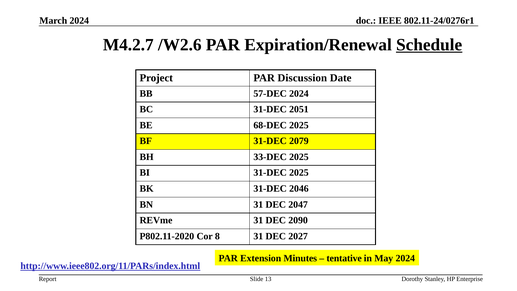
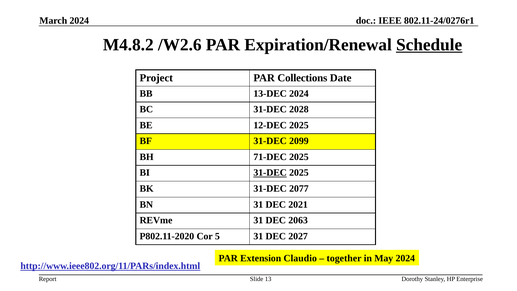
M4.2.7: M4.2.7 -> M4.8.2 (128, 45)
Discussion: Discussion -> Collections (302, 78)
57-DEC: 57-DEC -> 13-DEC (270, 93)
2051: 2051 -> 2028 (299, 109)
68-DEC: 68-DEC -> 12-DEC (270, 125)
2079: 2079 -> 2099 (299, 141)
33-DEC: 33-DEC -> 71-DEC (270, 157)
31-DEC underline: none -> present (270, 173)
2046: 2046 -> 2077 (299, 189)
2047: 2047 -> 2021 (298, 204)
2090: 2090 -> 2063 (298, 220)
8: 8 -> 5 (217, 236)
Minutes: Minutes -> Claudio (300, 258)
tentative: tentative -> together (344, 258)
